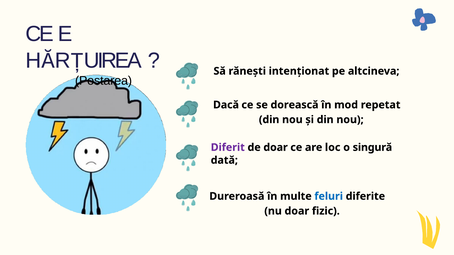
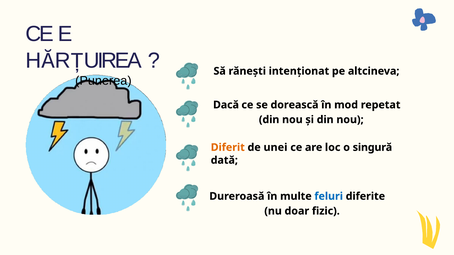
Postarea: Postarea -> Punerea (103, 81)
Diferit colour: purple -> orange (228, 148)
de doar: doar -> unei (275, 148)
